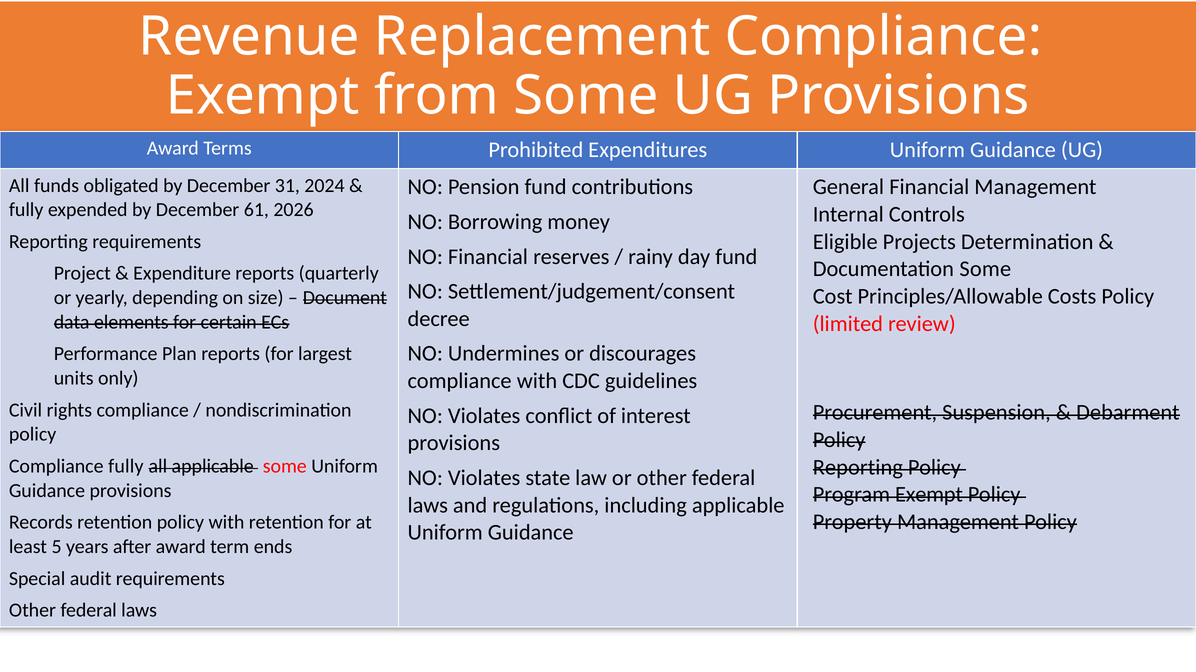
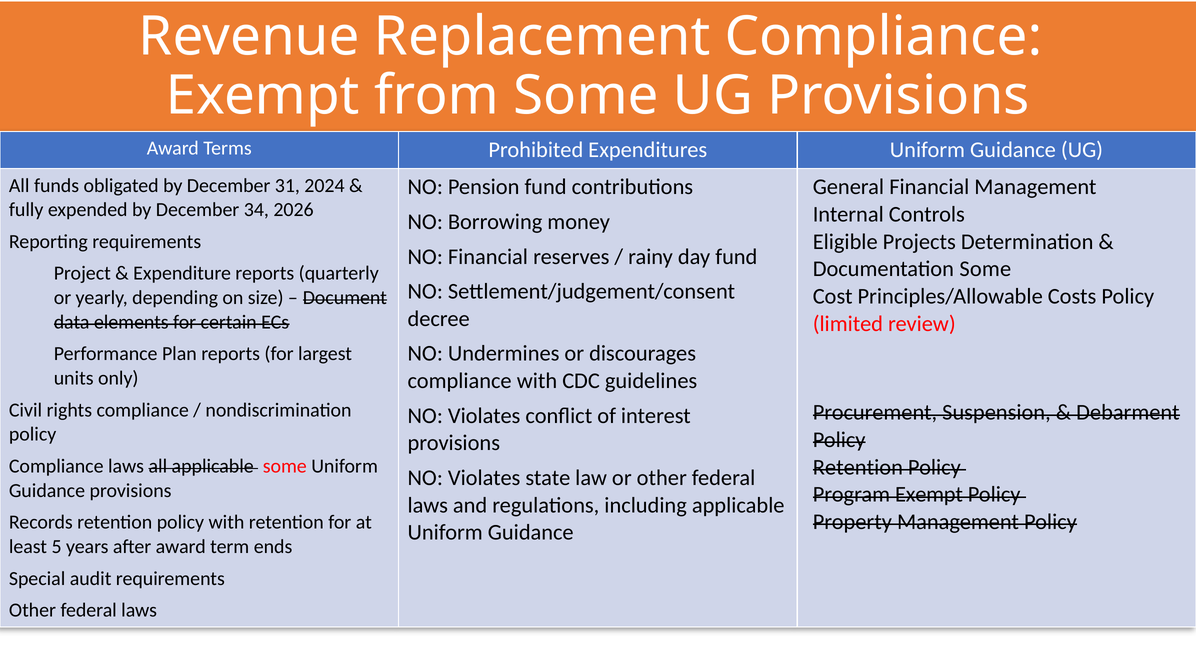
61: 61 -> 34 (256, 210)
Compliance fully: fully -> laws (126, 467)
Reporting: Reporting -> Retention (858, 468)
